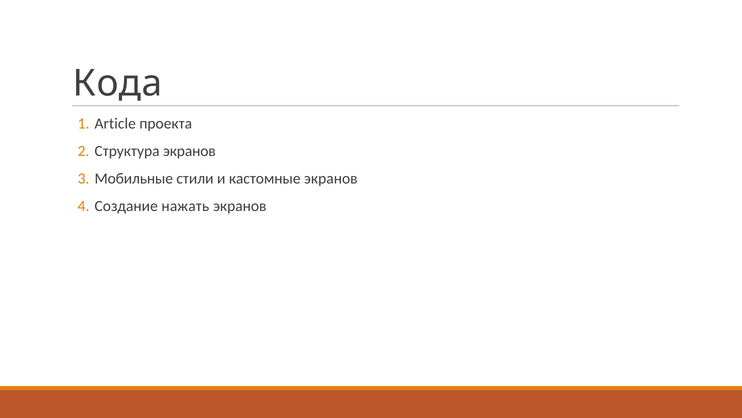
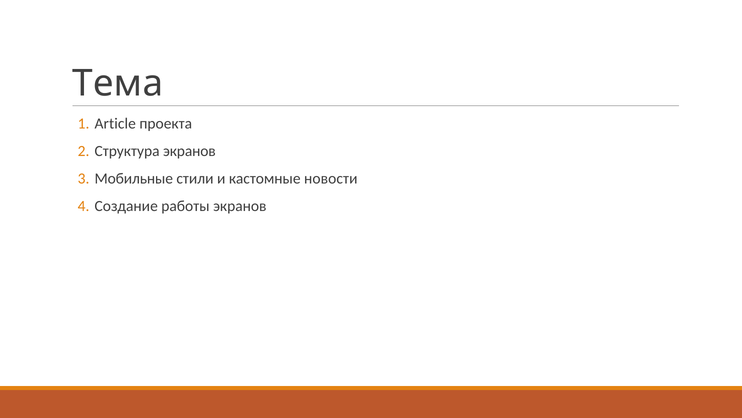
Кода: Кода -> Тема (118, 83)
кастомные экранов: экранов -> новости (331, 178)
нажать: нажать -> работы (185, 206)
